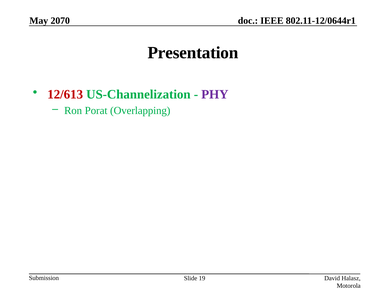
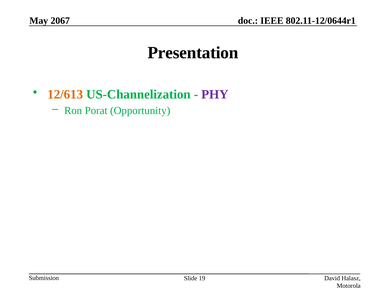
2070: 2070 -> 2067 (60, 21)
12/613 colour: red -> orange (65, 94)
Overlapping: Overlapping -> Opportunity (140, 110)
